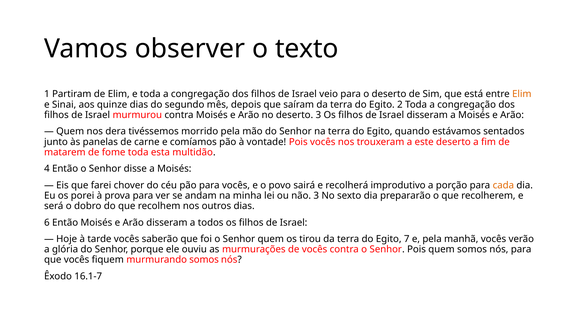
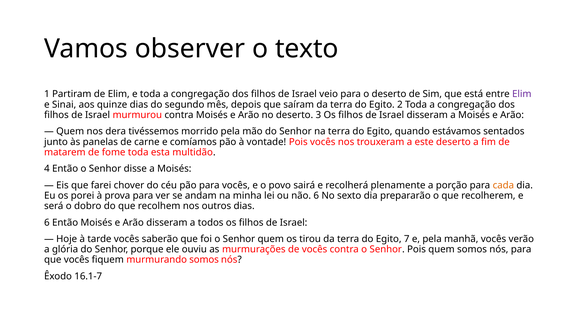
Elim colour: orange -> purple (522, 94)
improdutivo: improdutivo -> plenamente (398, 185)
não 3: 3 -> 6 (316, 195)
